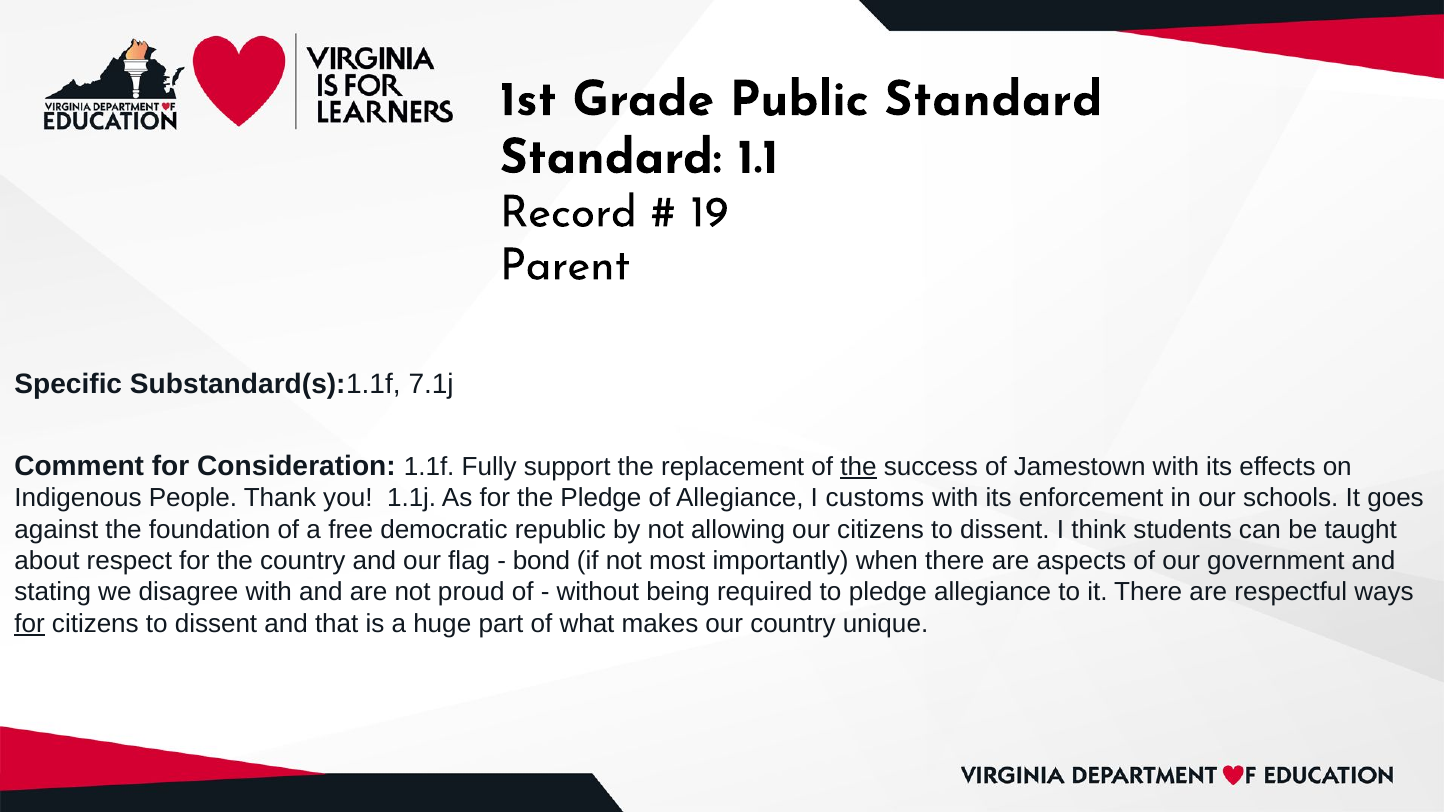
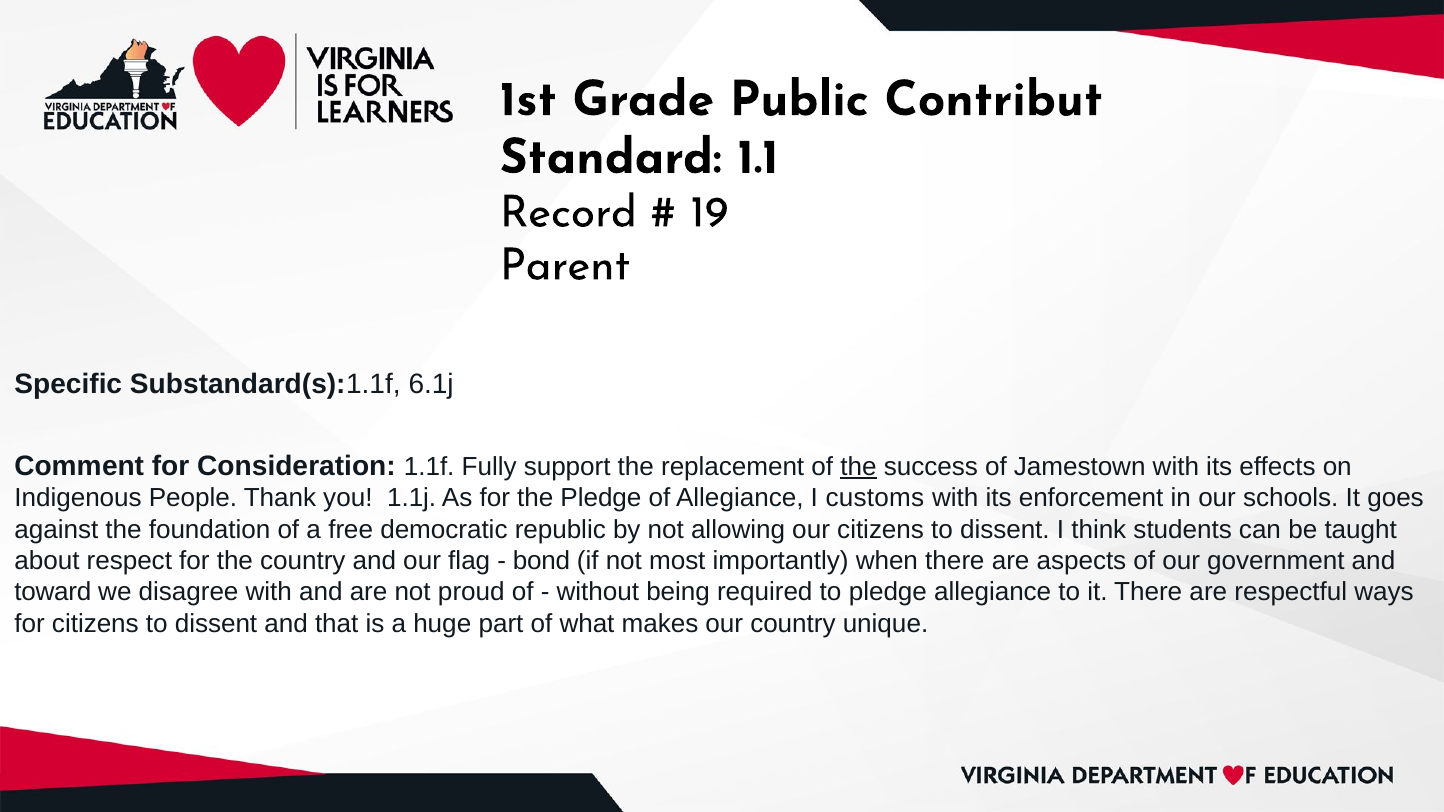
Public Standard: Standard -> Contribut (994, 99)
7.1j: 7.1j -> 6.1j (431, 384)
stating: stating -> toward (53, 592)
for underline: present -> none (30, 624)
